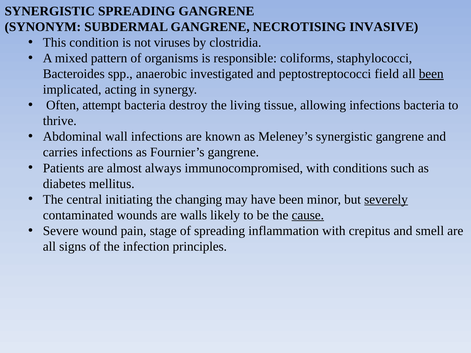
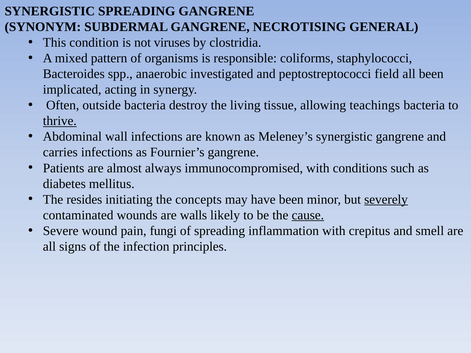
INVASIVE: INVASIVE -> GENERAL (384, 27)
been underline: present -> none (431, 74)
attempt: attempt -> outside (102, 105)
allowing infections: infections -> teachings (375, 105)
thrive underline: none -> present (60, 121)
central: central -> resides (84, 200)
changing: changing -> concepts (198, 200)
stage: stage -> fungi (163, 231)
